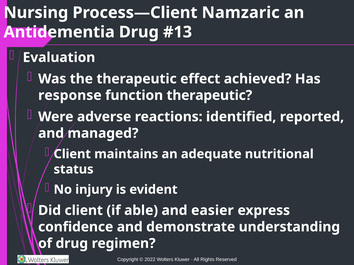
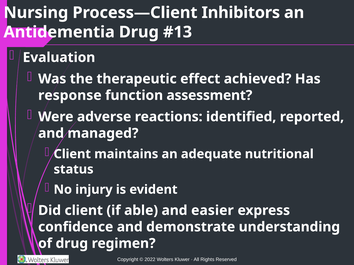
Namzaric: Namzaric -> Inhibitors (241, 13)
function therapeutic: therapeutic -> assessment (209, 96)
